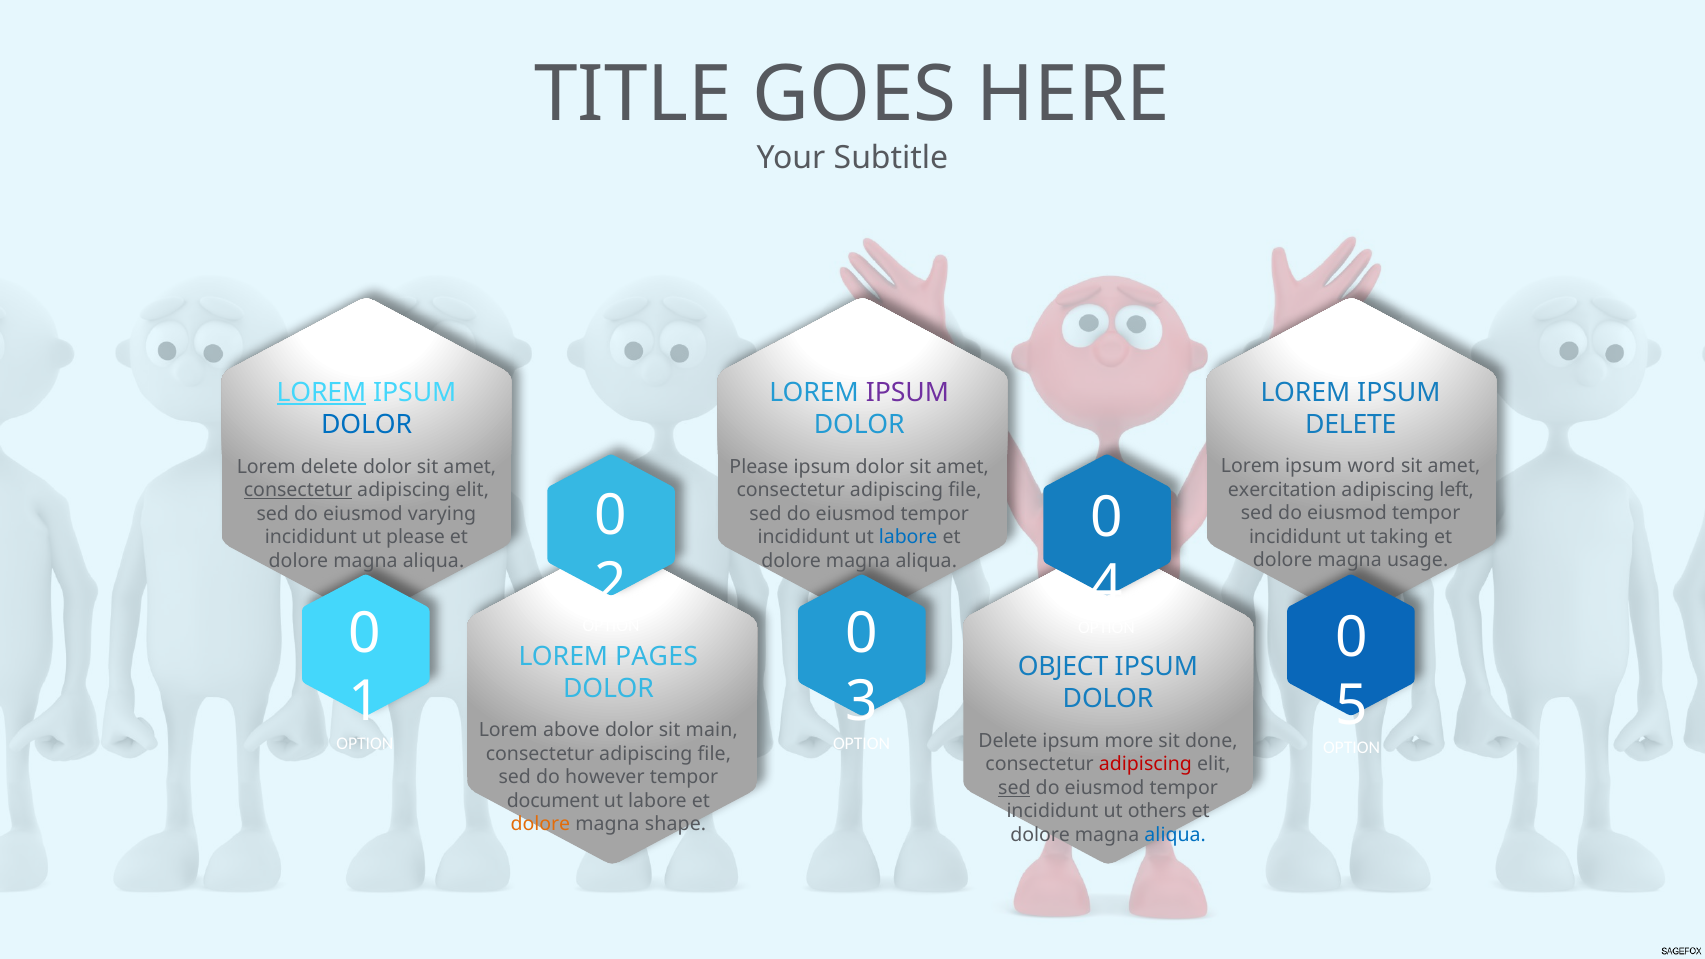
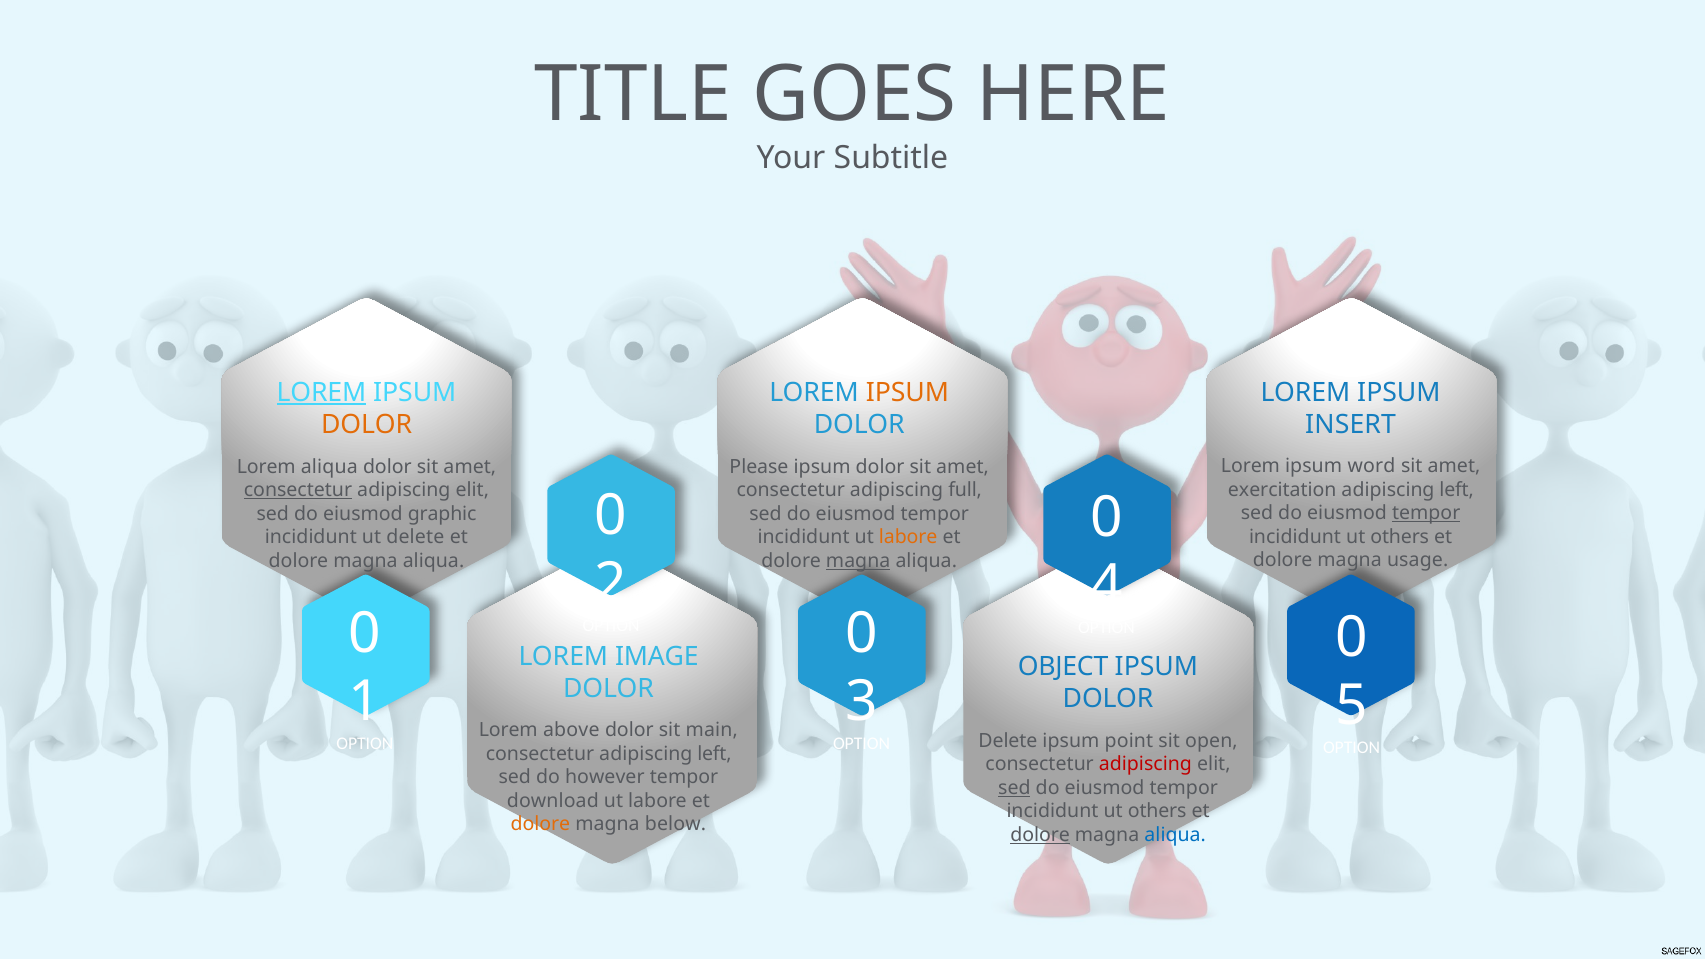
IPSUM colour: purple -> orange (907, 393)
DELETE: DELETE -> INSERT (1351, 424)
DOLOR colour: blue -> orange (367, 425)
Lorem delete: delete -> aliqua (329, 467)
file: file -> full (965, 490)
tempor underline: none -> present (1426, 513)
varying: varying -> graphic (442, 514)
taking: taking -> others (1400, 537)
ut please: please -> delete (415, 537)
labore colour: blue -> orange (908, 537)
magna underline: none -> present (858, 561)
PAGES: PAGES -> IMAGE (657, 657)
more: more -> point (1129, 741)
done: done -> open (1211, 741)
file: file -> left (714, 754)
document: document -> download (553, 801)
shape: shape -> below (675, 824)
dolore underline: none -> present (1040, 835)
